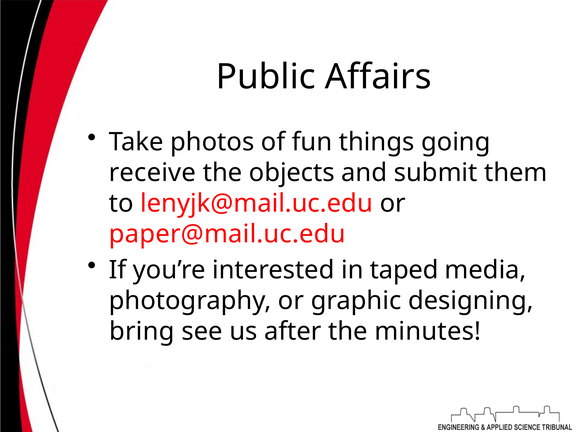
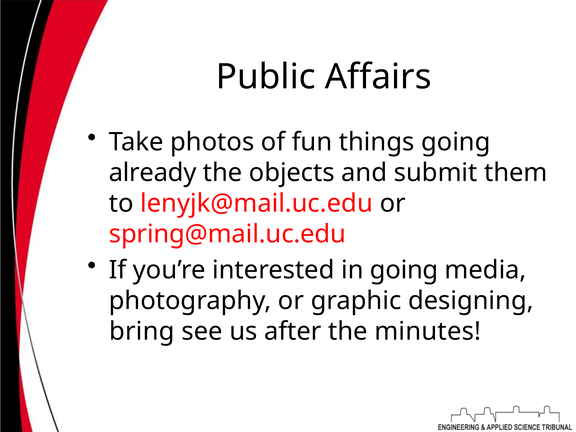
receive: receive -> already (153, 173)
paper@mail.uc.edu: paper@mail.uc.edu -> spring@mail.uc.edu (227, 234)
in taped: taped -> going (404, 270)
